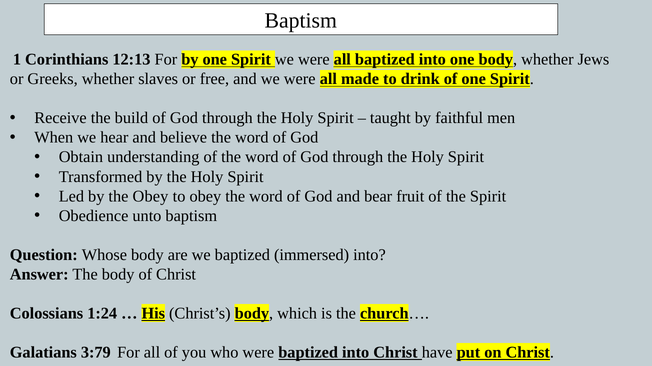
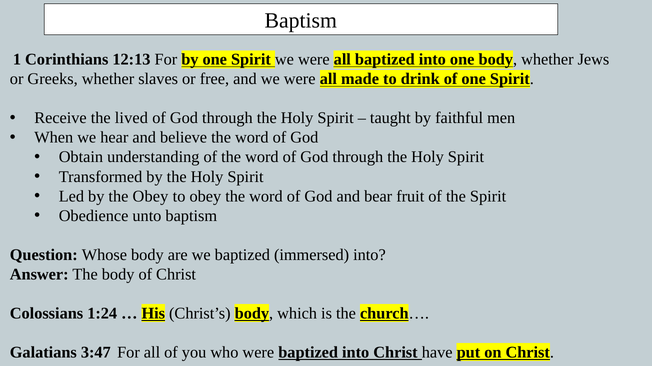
build: build -> lived (131, 118)
3:79: 3:79 -> 3:47 (96, 353)
